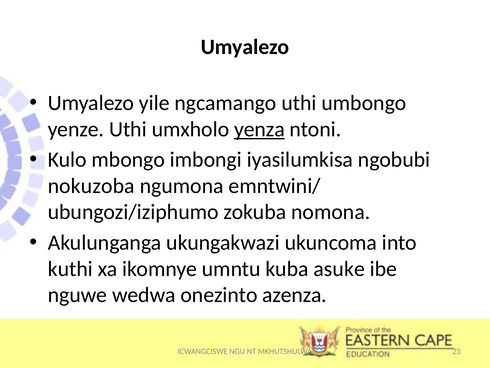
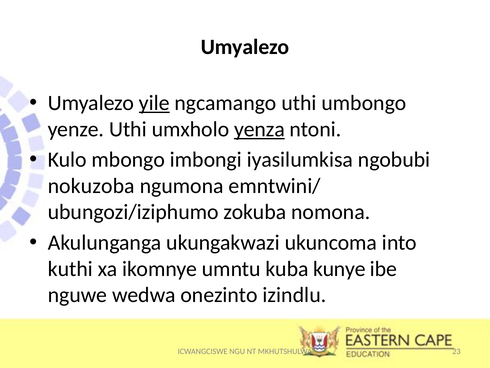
yile underline: none -> present (154, 103)
asuke: asuke -> kunye (339, 268)
azenza: azenza -> izindlu (294, 295)
